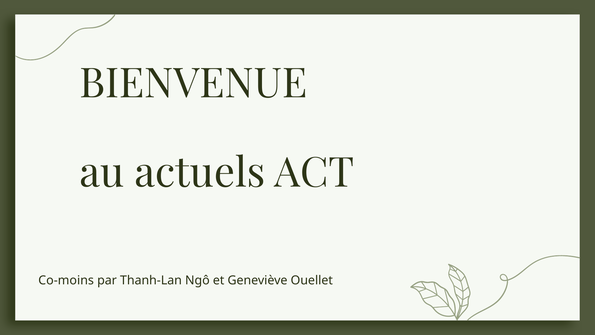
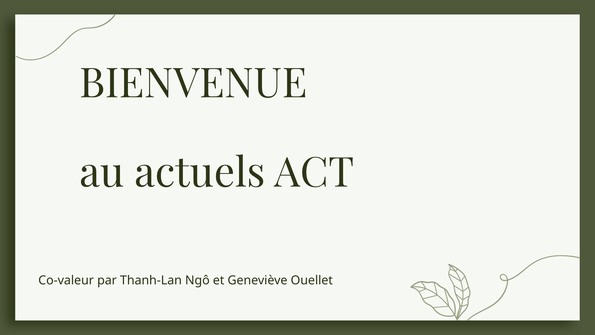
Co-moins: Co-moins -> Co-valeur (66, 280)
